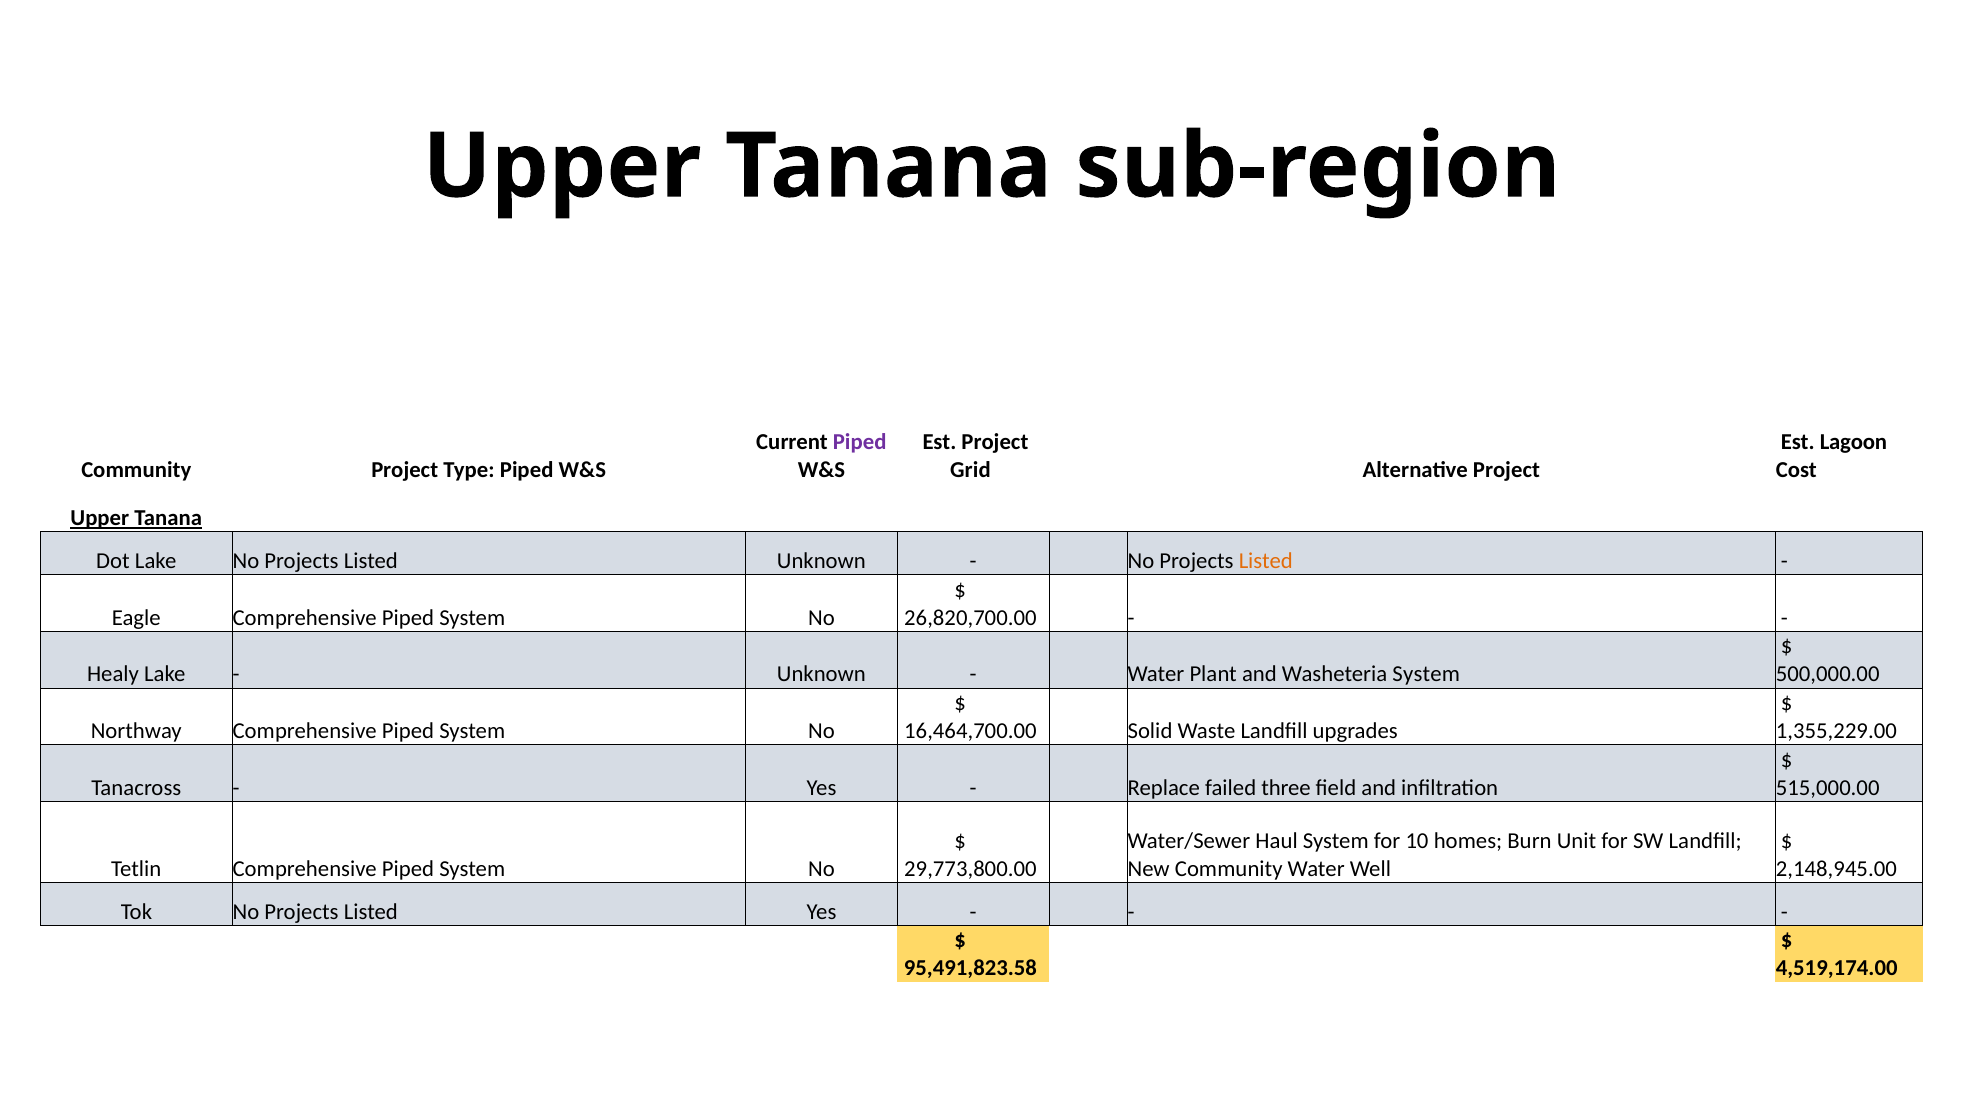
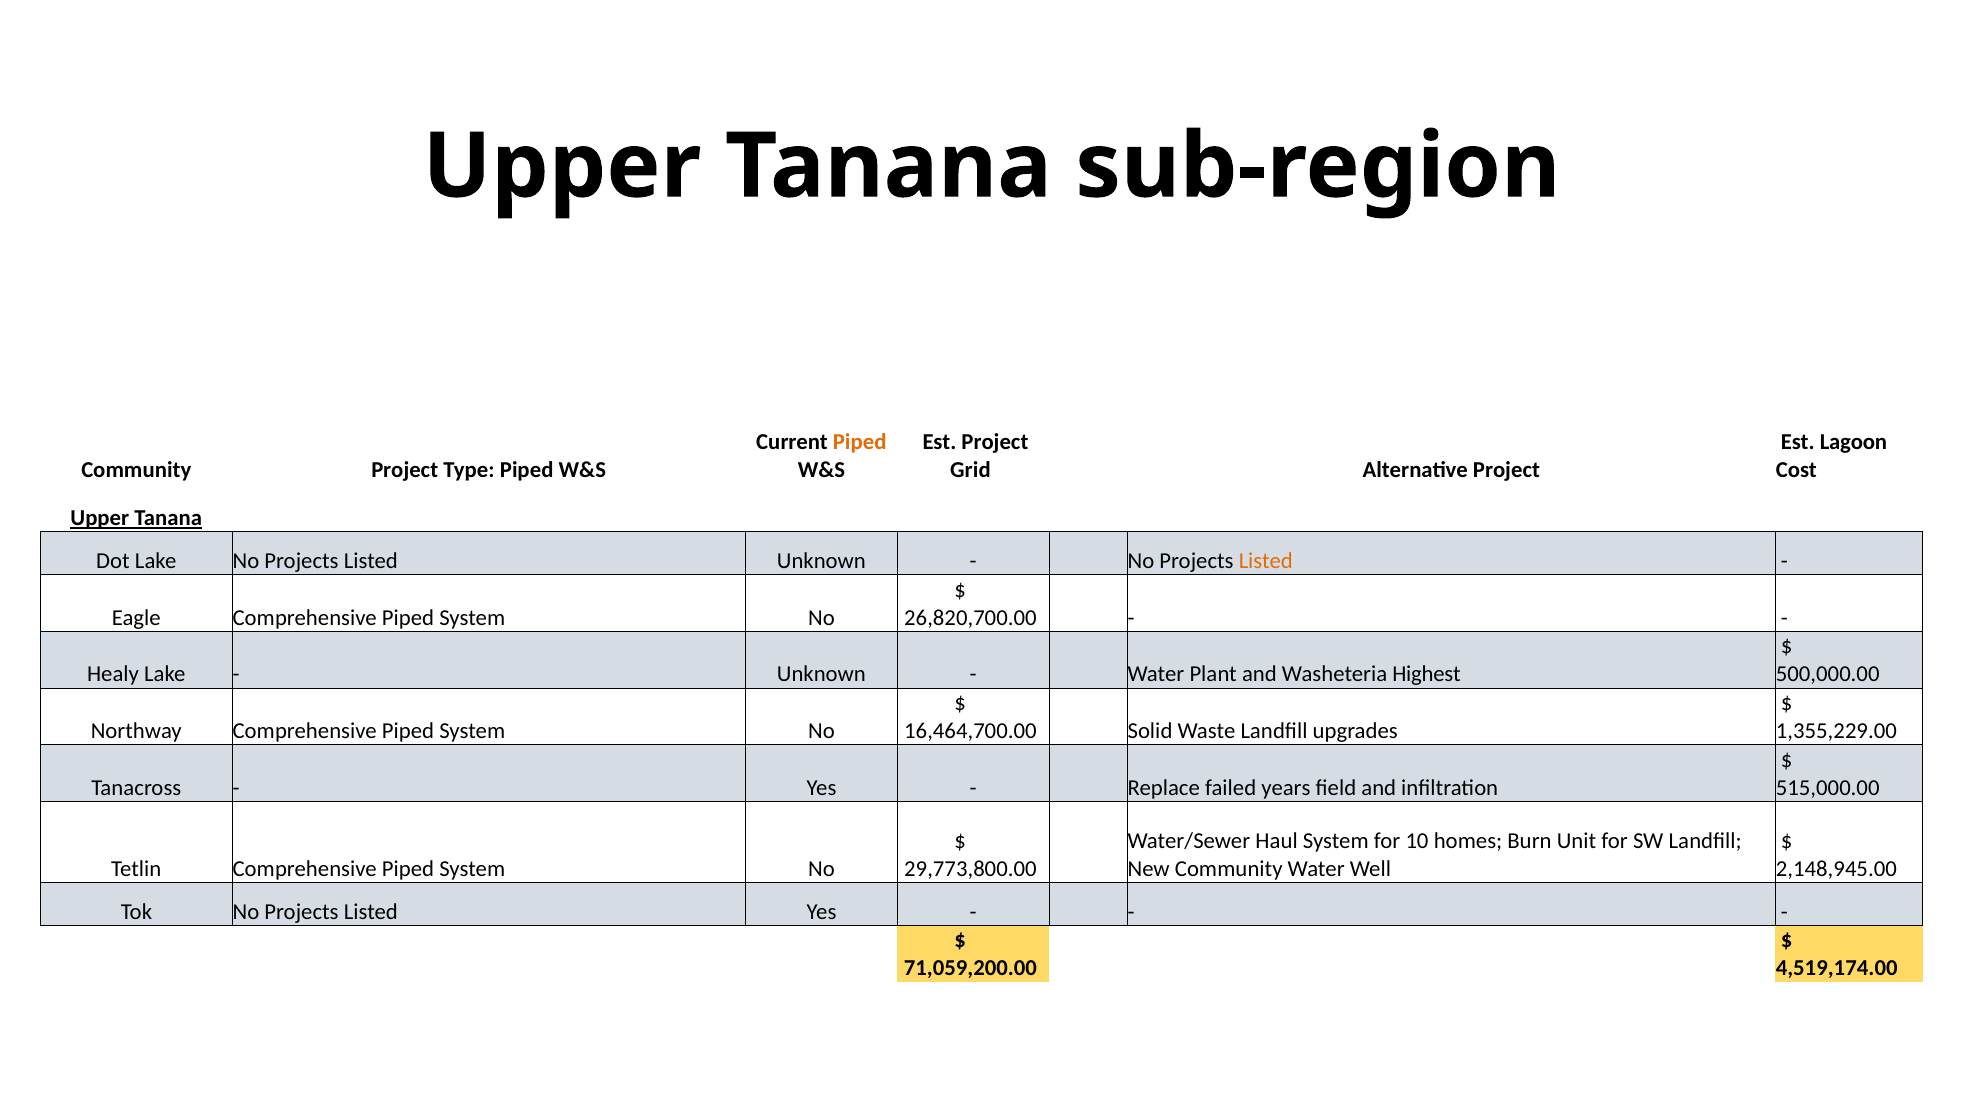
Piped colour: purple -> orange (860, 442)
Washeteria System: System -> Highest (1426, 674)
three: three -> years (1286, 788)
95,491,823.58: 95,491,823.58 -> 71,059,200.00 (970, 968)
